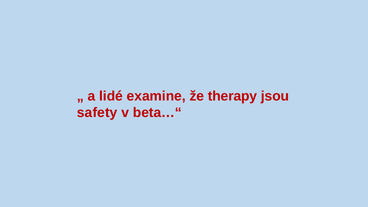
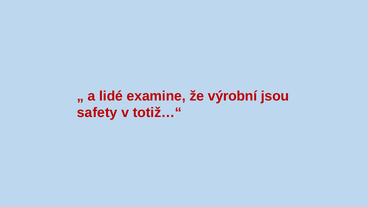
therapy: therapy -> výrobní (233, 96)
beta…“: beta…“ -> totiž…“ (157, 113)
